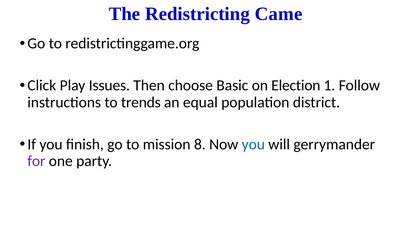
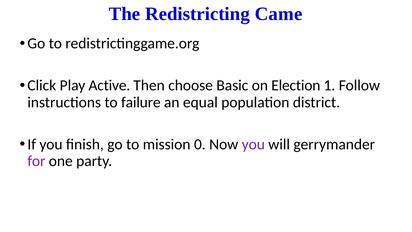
Issues: Issues -> Active (109, 85)
trends: trends -> failure (141, 102)
8: 8 -> 0 (200, 144)
you colour: blue -> purple (253, 144)
